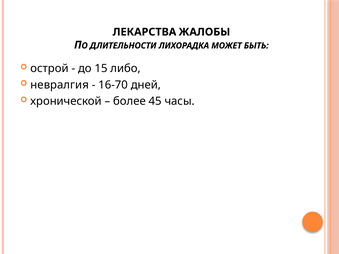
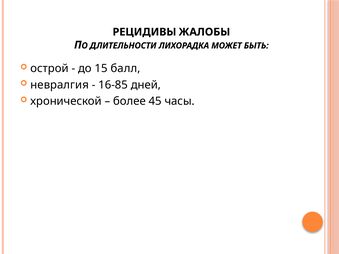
ЛЕКАРСТВА: ЛЕКАРСТВА -> РЕЦИДИВЫ (144, 32)
либо: либо -> балл (125, 69)
16-70: 16-70 -> 16-85 (113, 85)
